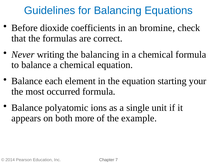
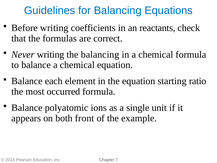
Before dioxide: dioxide -> writing (54, 28)
bromine: bromine -> reactants (157, 28)
your: your -> ratio (198, 81)
more: more -> front (85, 118)
